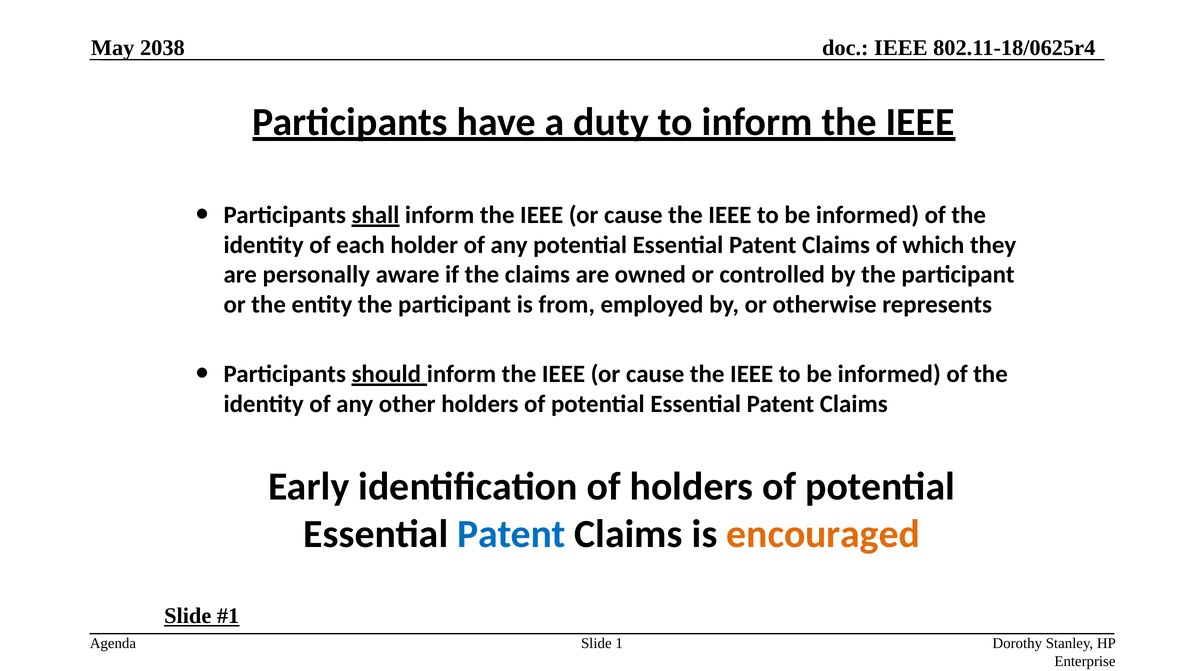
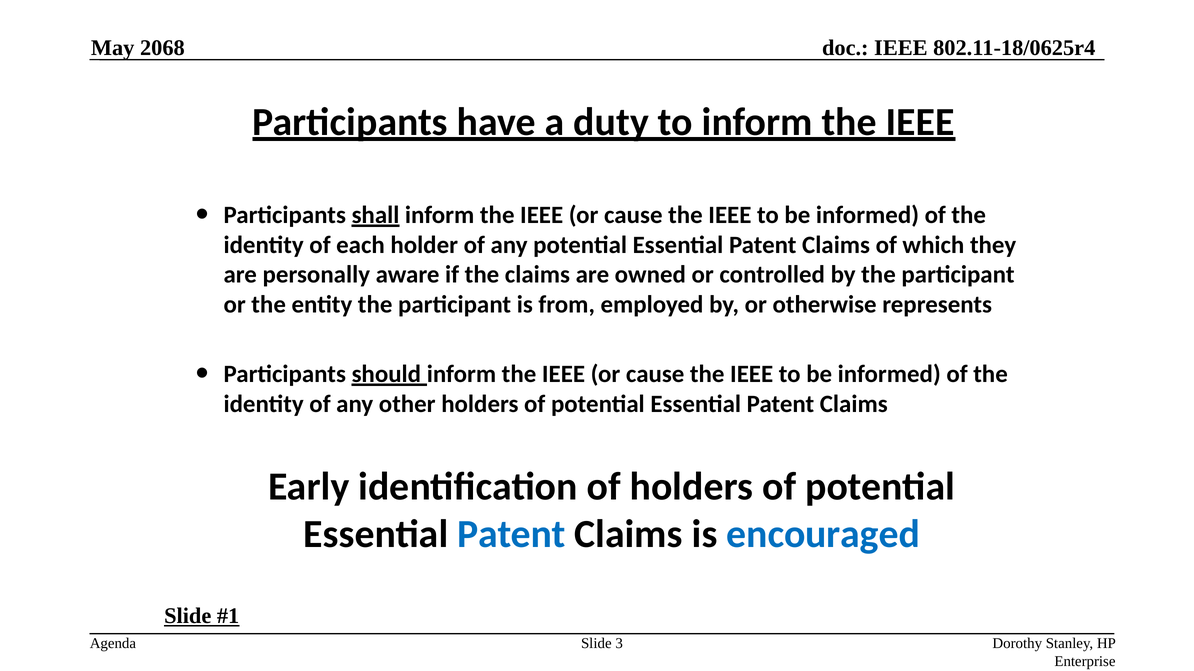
2038: 2038 -> 2068 (162, 48)
encouraged colour: orange -> blue (823, 535)
1: 1 -> 3 (619, 644)
